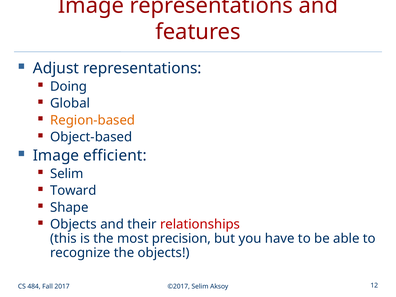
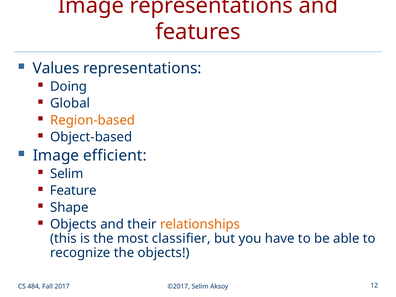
Adjust: Adjust -> Values (56, 68)
Toward: Toward -> Feature (73, 191)
relationships colour: red -> orange (200, 224)
precision: precision -> classifier (181, 239)
